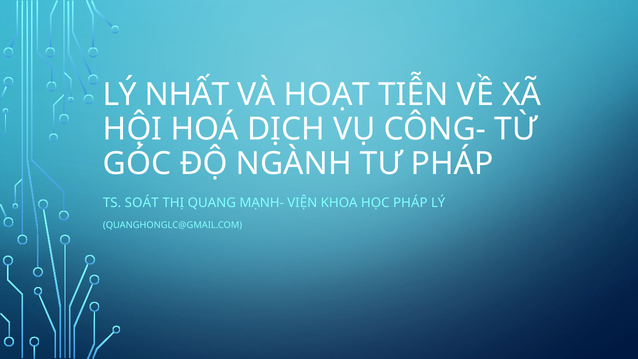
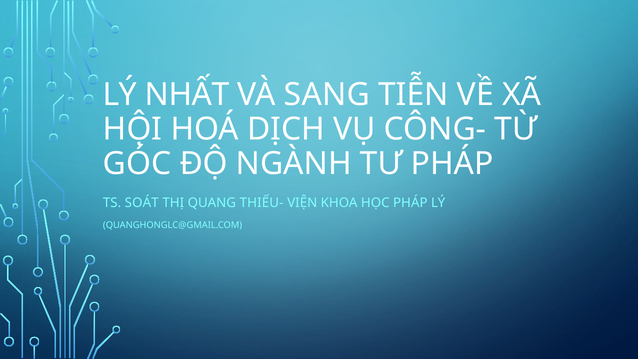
HOẠT: HOẠT -> SANG (327, 95)
MẠNH-: MẠNH- -> THIẾU- (262, 203)
